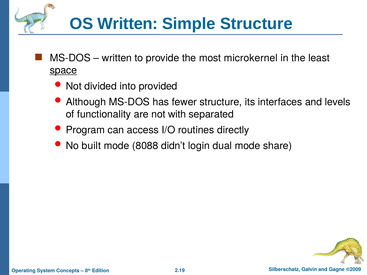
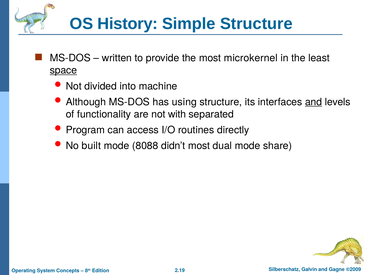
OS Written: Written -> History (128, 24)
provided: provided -> machine (158, 86)
fewer: fewer -> using (184, 102)
and underline: none -> present (314, 102)
didn’t login: login -> most (199, 146)
